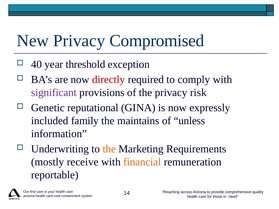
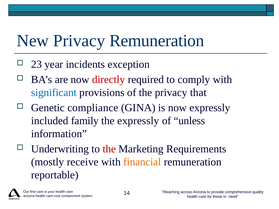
Privacy Compromised: Compromised -> Remuneration (157, 41)
40: 40 -> 23 (36, 64)
threshold: threshold -> incidents (85, 64)
significant colour: purple -> blue (54, 93)
risk: risk -> that (198, 93)
reputational: reputational -> compliance (93, 108)
the maintains: maintains -> expressly (138, 121)
the colour: orange -> red (109, 149)
